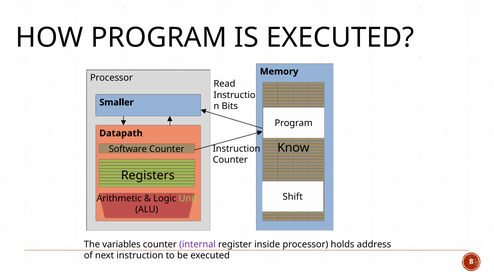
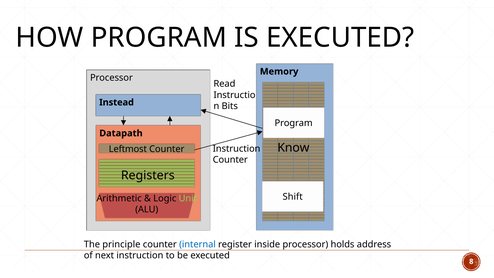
Smaller: Smaller -> Instead (117, 102)
Software: Software -> Leftmost (128, 149)
variables: variables -> principle (121, 244)
internal colour: purple -> blue (197, 244)
